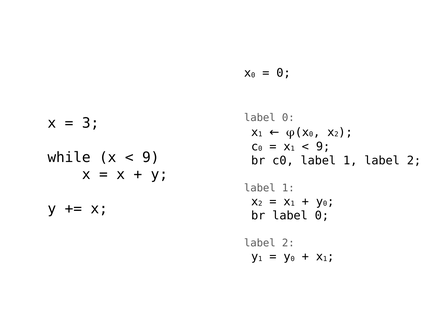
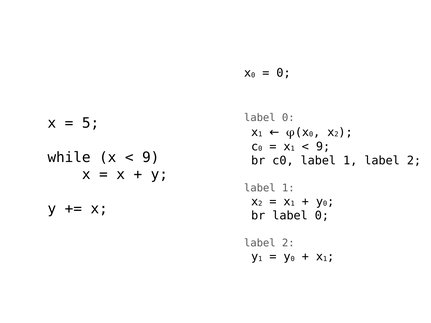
3: 3 -> 5 (91, 123)
